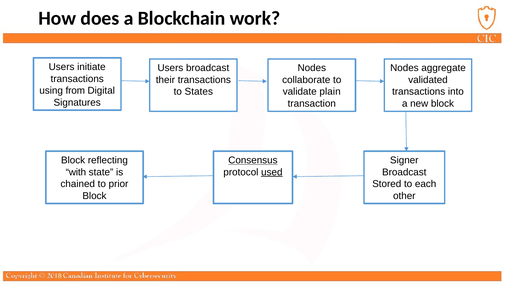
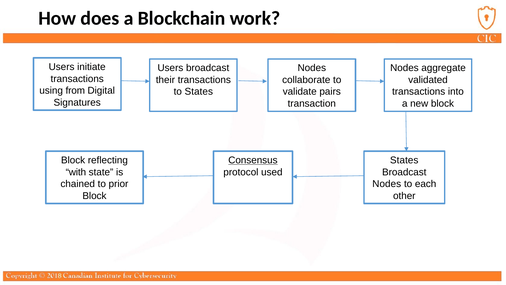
plain: plain -> pairs (330, 92)
Signer: Signer -> States (404, 160)
used underline: present -> none (272, 172)
Stored: Stored -> Nodes (387, 184)
